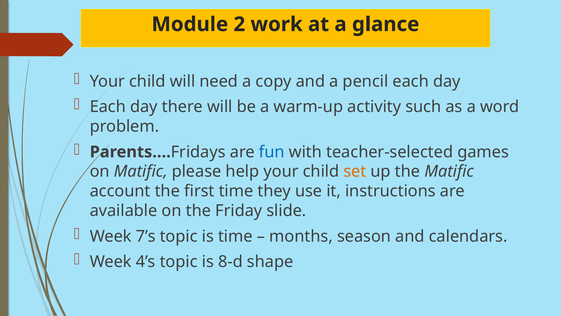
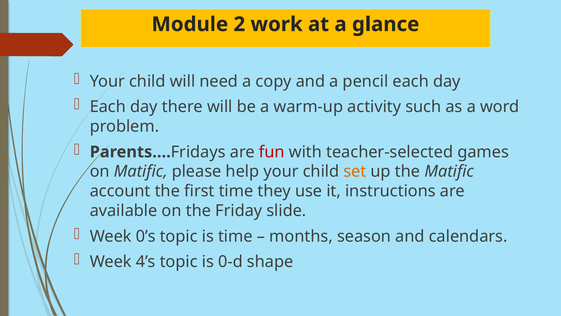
fun colour: blue -> red (272, 152)
7’s: 7’s -> 0’s (146, 236)
8-d: 8-d -> 0-d (230, 261)
